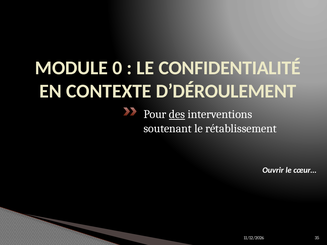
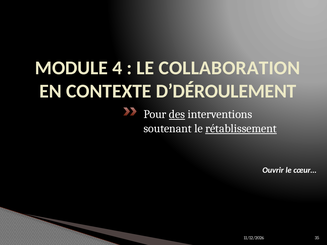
0: 0 -> 4 (117, 68)
CONFIDENTIALITÉ: CONFIDENTIALITÉ -> COLLABORATION (229, 68)
rétablissement underline: none -> present (241, 129)
